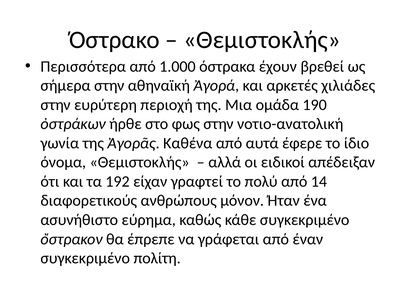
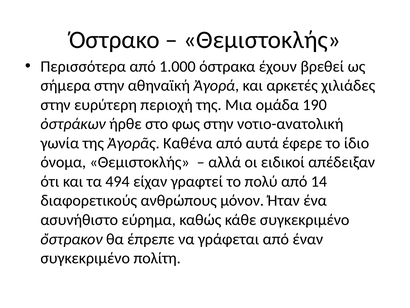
192: 192 -> 494 (117, 181)
